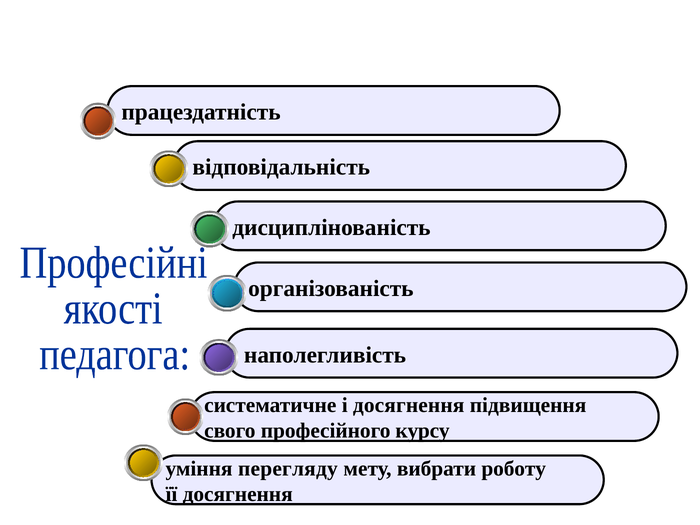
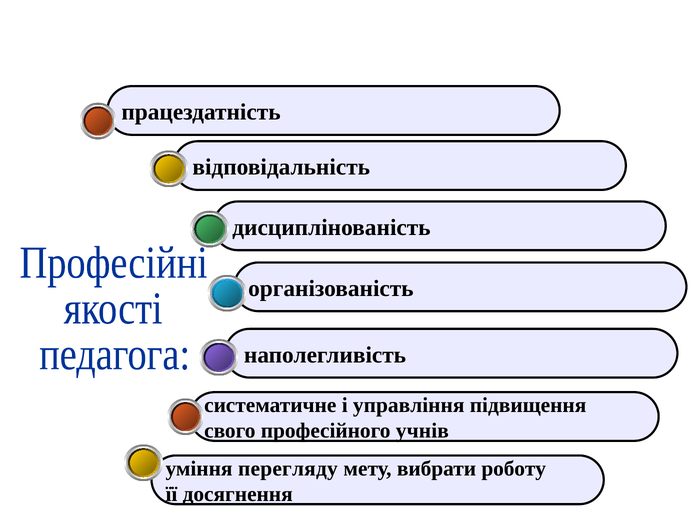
і досягнення: досягнення -> управління (409, 405)
курсу: курсу -> учнів (422, 431)
